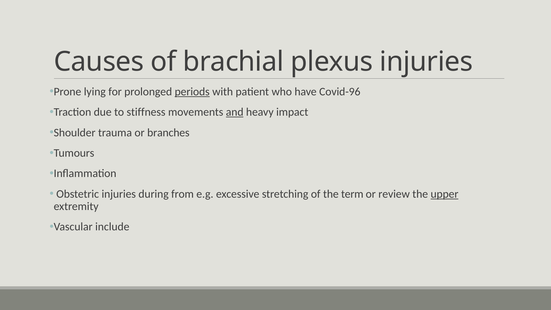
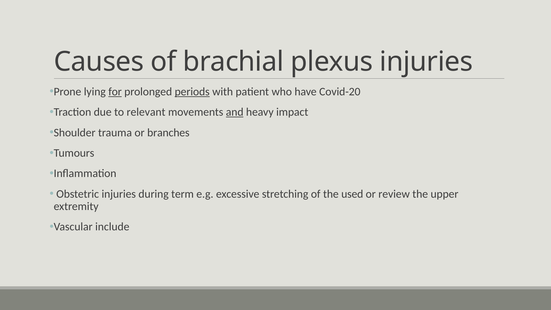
for underline: none -> present (115, 92)
Covid-96: Covid-96 -> Covid-20 (340, 92)
stiffness: stiffness -> relevant (146, 112)
from: from -> term (183, 194)
term: term -> used (352, 194)
upper underline: present -> none (445, 194)
